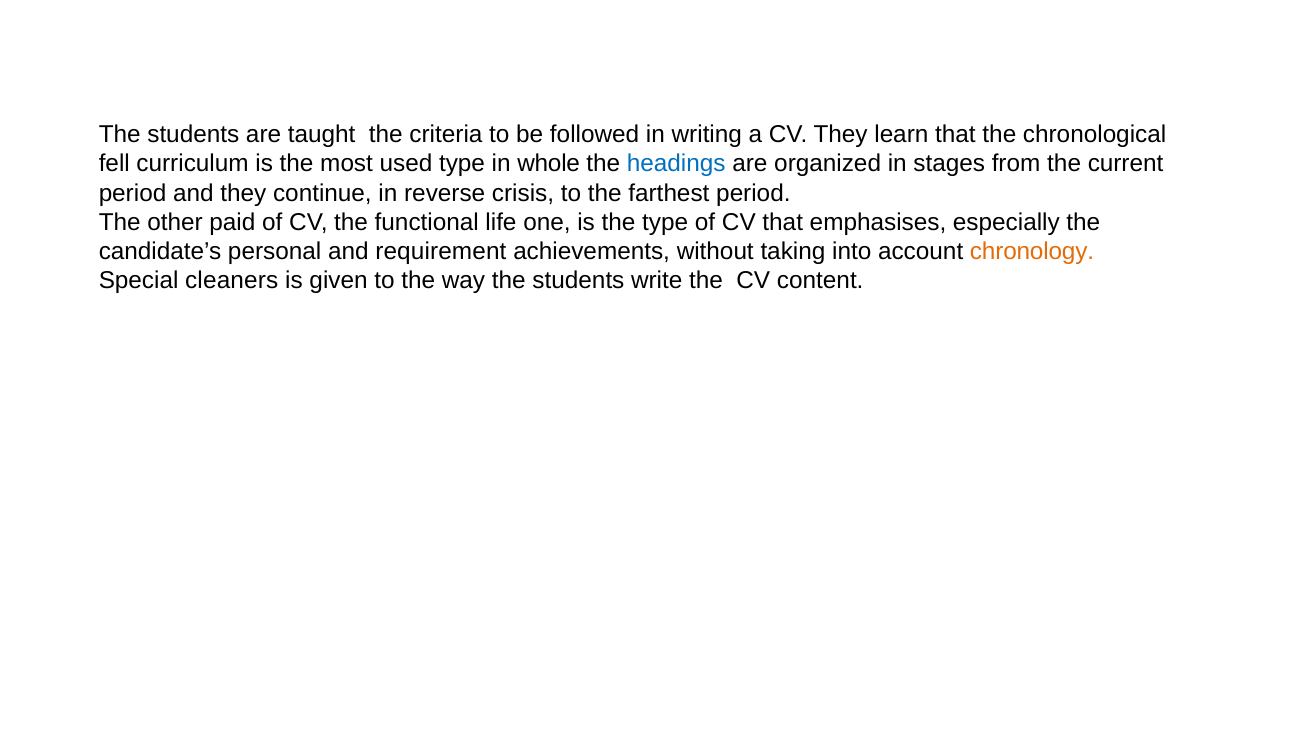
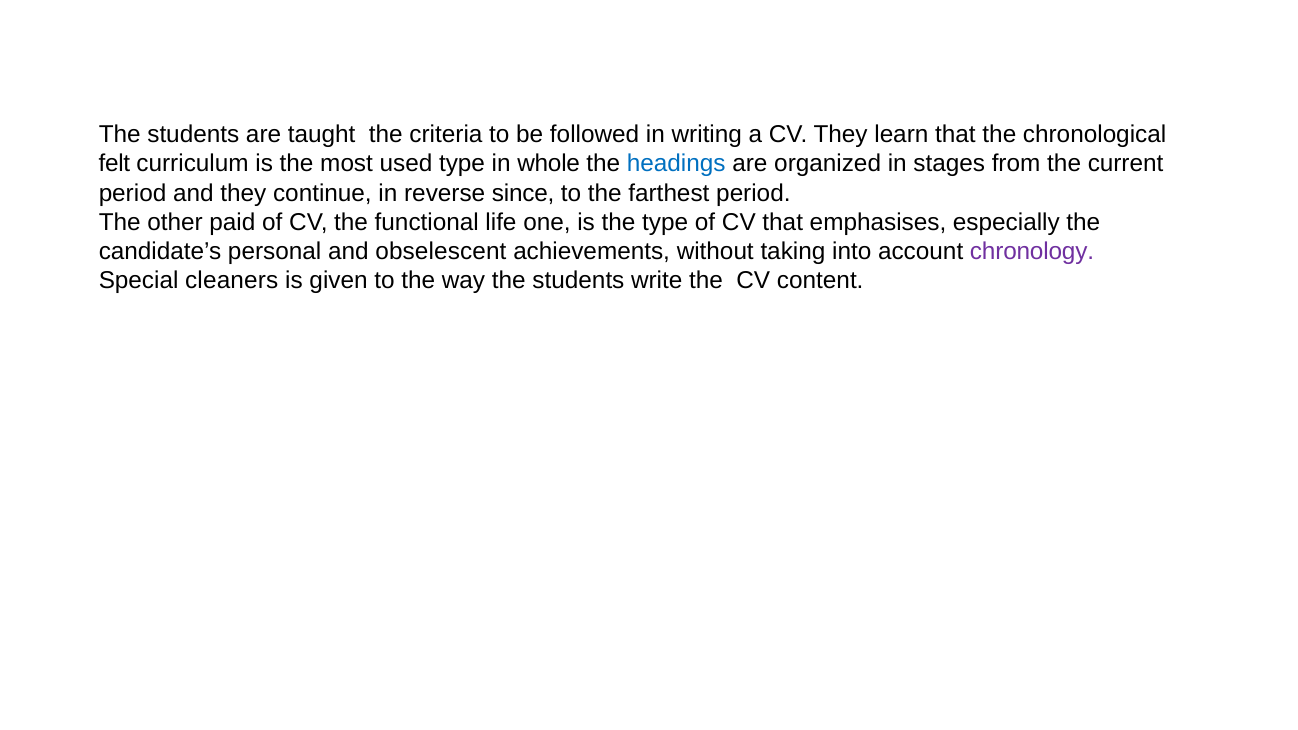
fell: fell -> felt (114, 164)
crisis: crisis -> since (523, 193)
requirement: requirement -> obselescent (441, 251)
chronology colour: orange -> purple (1032, 251)
